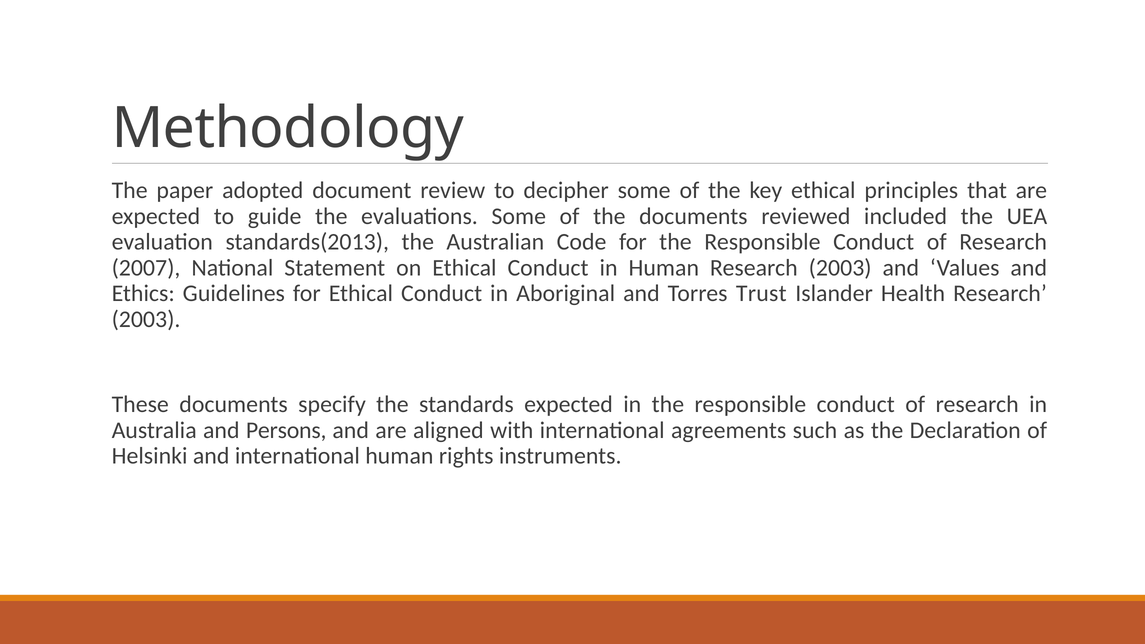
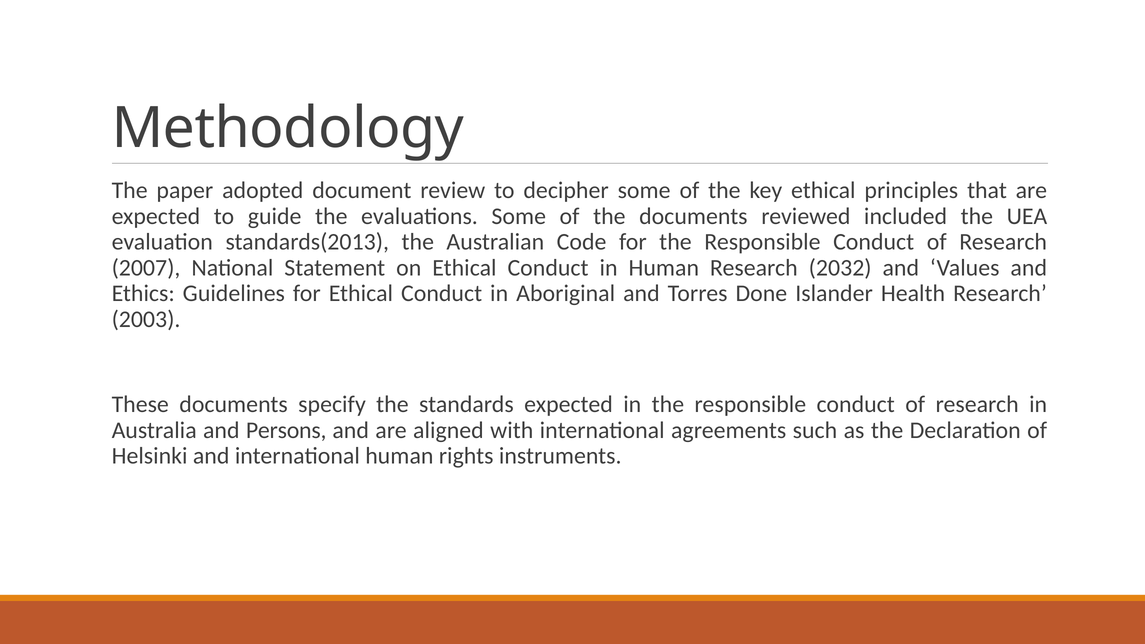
Human Research 2003: 2003 -> 2032 (840, 268)
Trust: Trust -> Done (761, 294)
